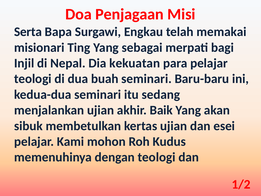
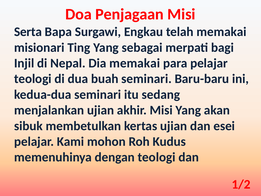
Dia kekuatan: kekuatan -> memakai (135, 63)
akhir Baik: Baik -> Misi (161, 110)
